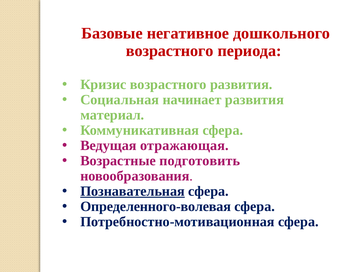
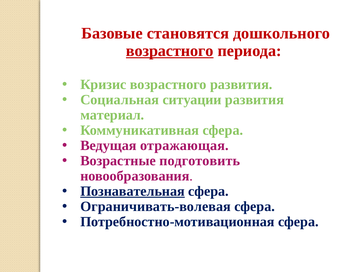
негативное: негативное -> становятся (188, 33)
возрастного underline: none -> present (170, 51)
начинает: начинает -> ситуации (192, 100)
Определенного-волевая: Определенного-волевая -> Ограничивать-волевая (156, 207)
